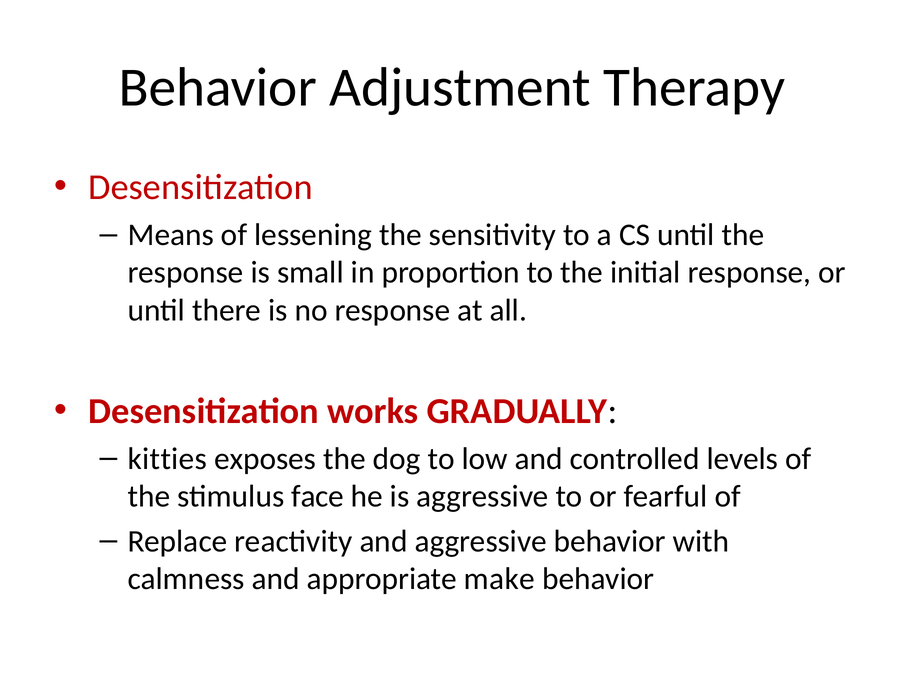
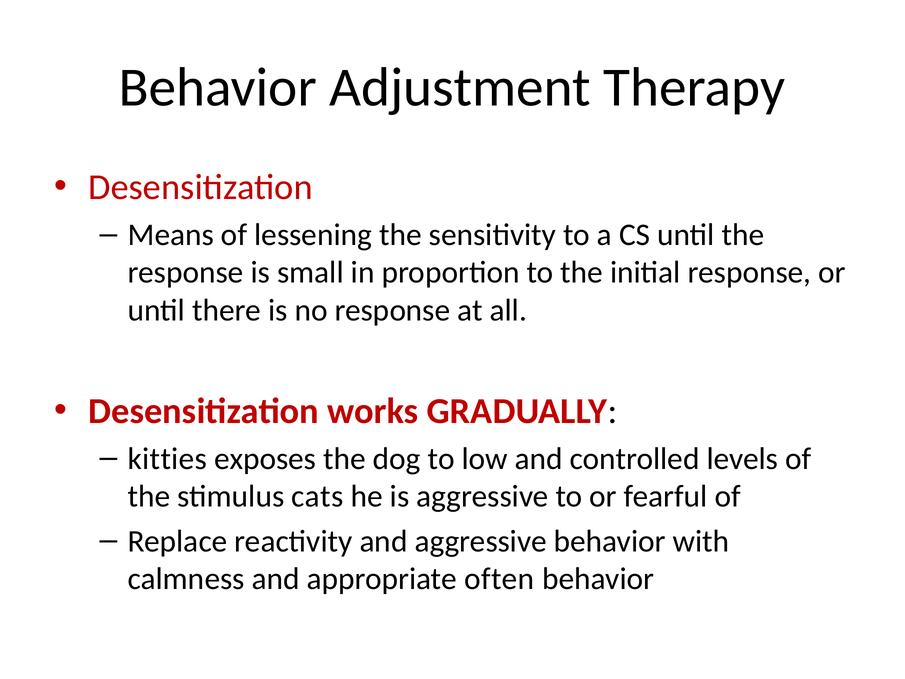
face: face -> cats (317, 496)
make: make -> often (499, 579)
